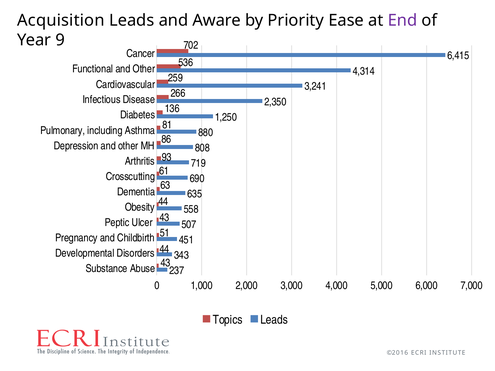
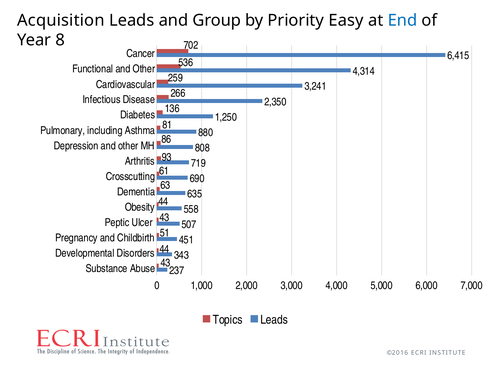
Aware: Aware -> Group (217, 20)
Ease: Ease -> Easy (346, 20)
End colour: purple -> blue (402, 20)
9: 9 -> 8 (60, 40)
